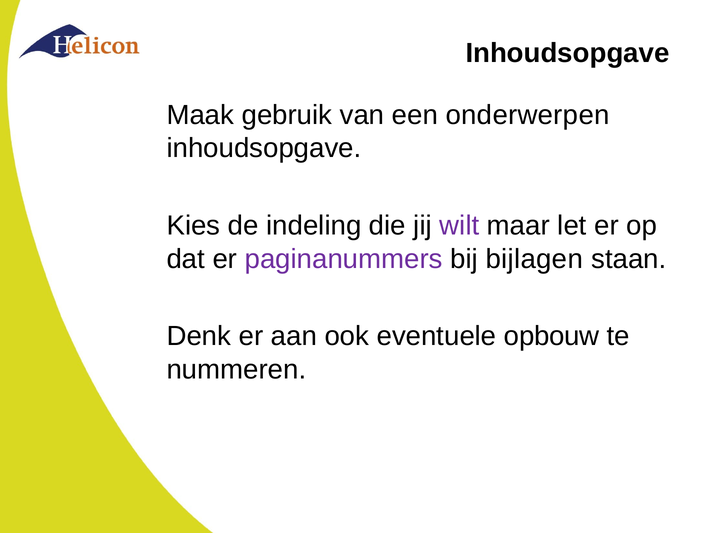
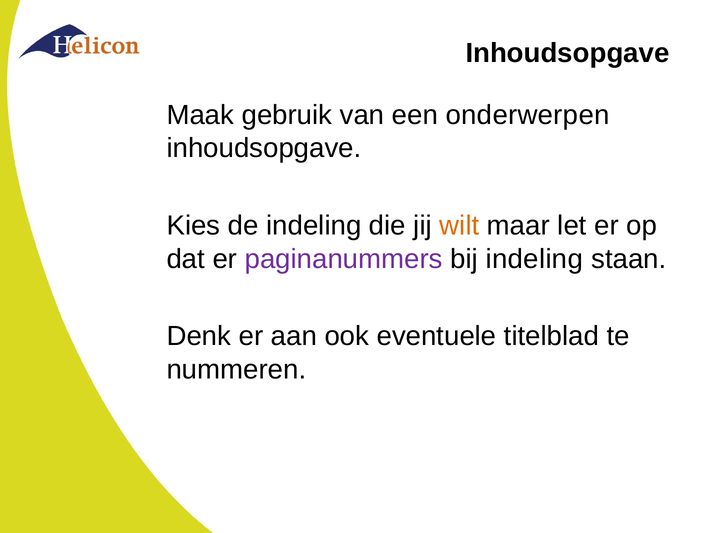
wilt colour: purple -> orange (459, 226)
bij bijlagen: bijlagen -> indeling (534, 259)
opbouw: opbouw -> titelblad (552, 336)
